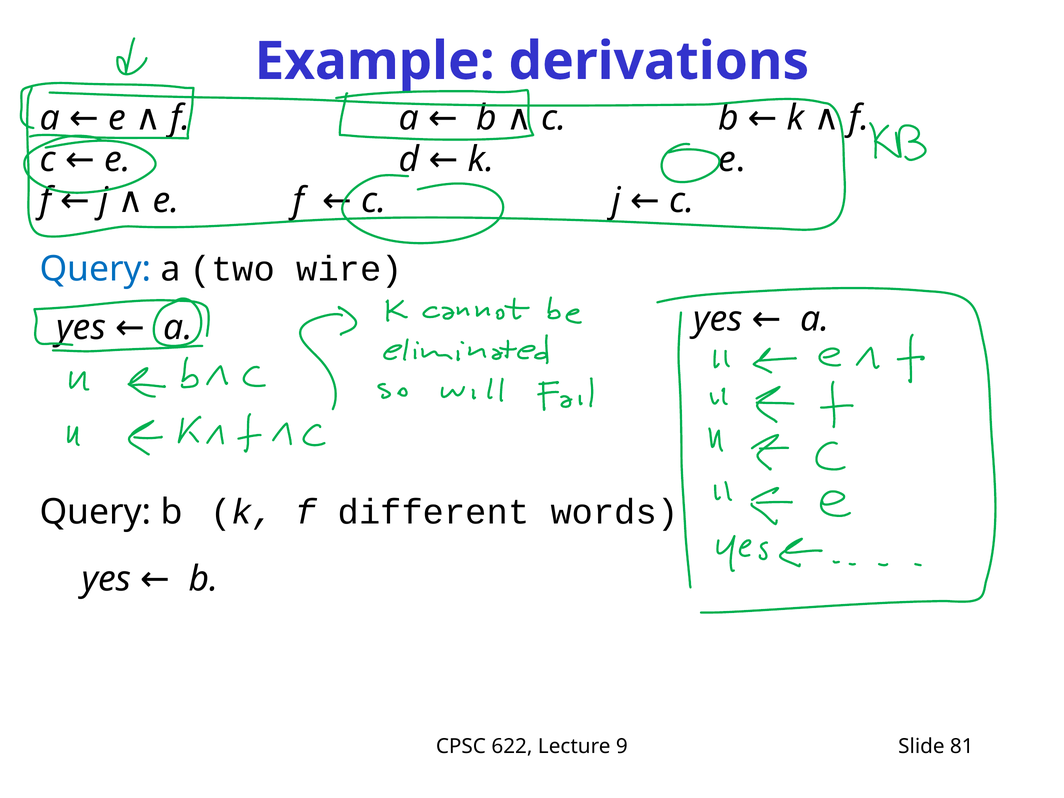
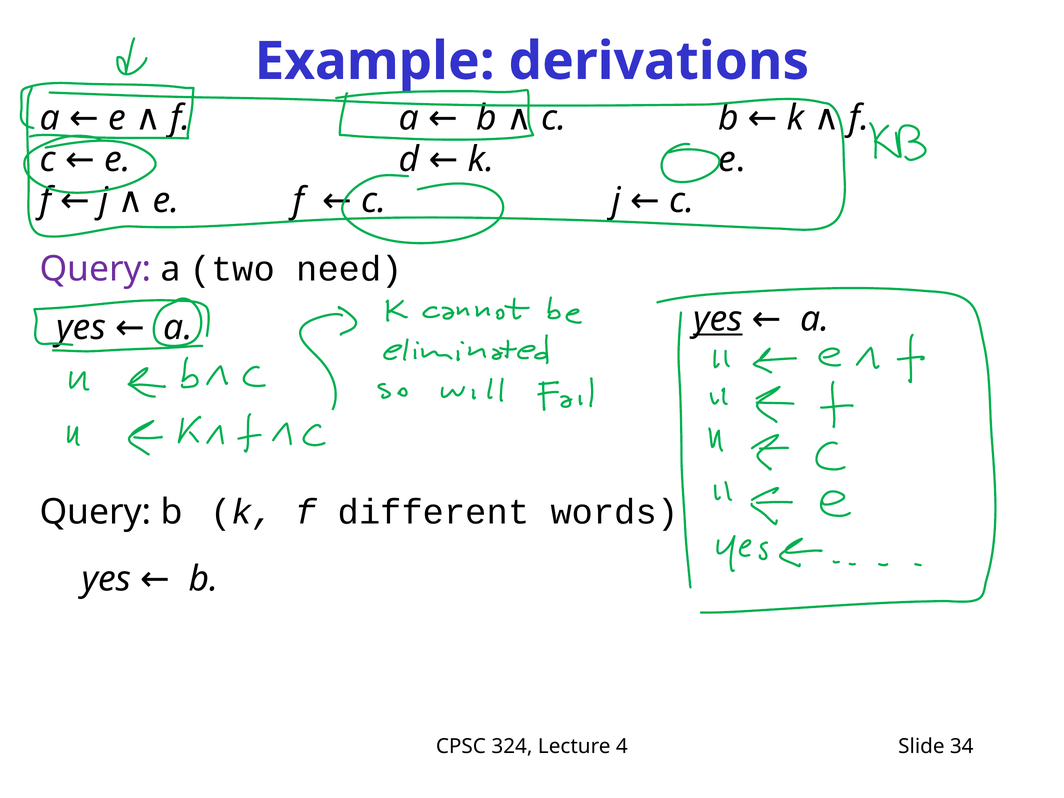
Query colour: blue -> purple (96, 269)
wire: wire -> need (350, 269)
yes underline: none -> present (718, 319)
622: 622 -> 324 (512, 746)
9: 9 -> 4 (622, 746)
81: 81 -> 34 (962, 746)
